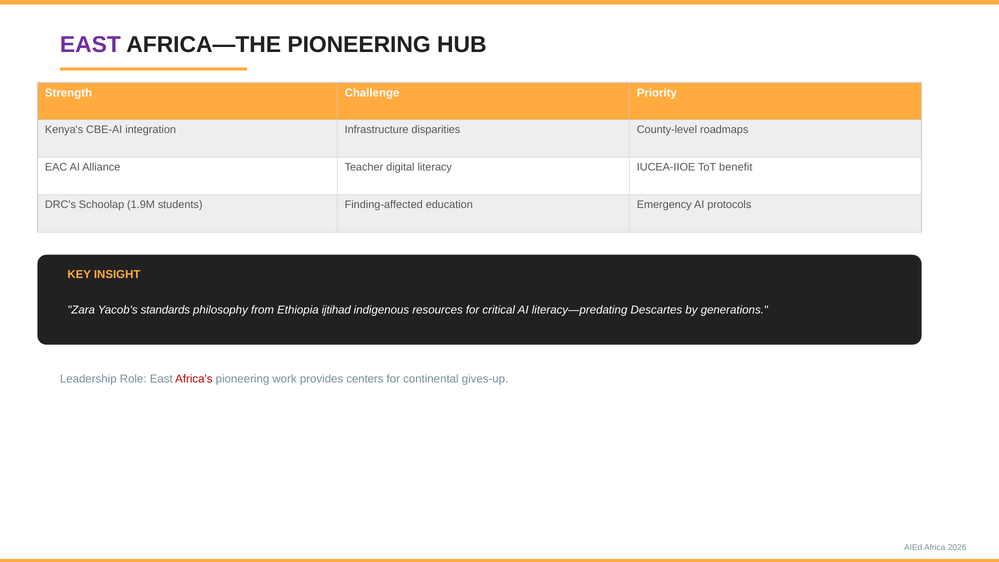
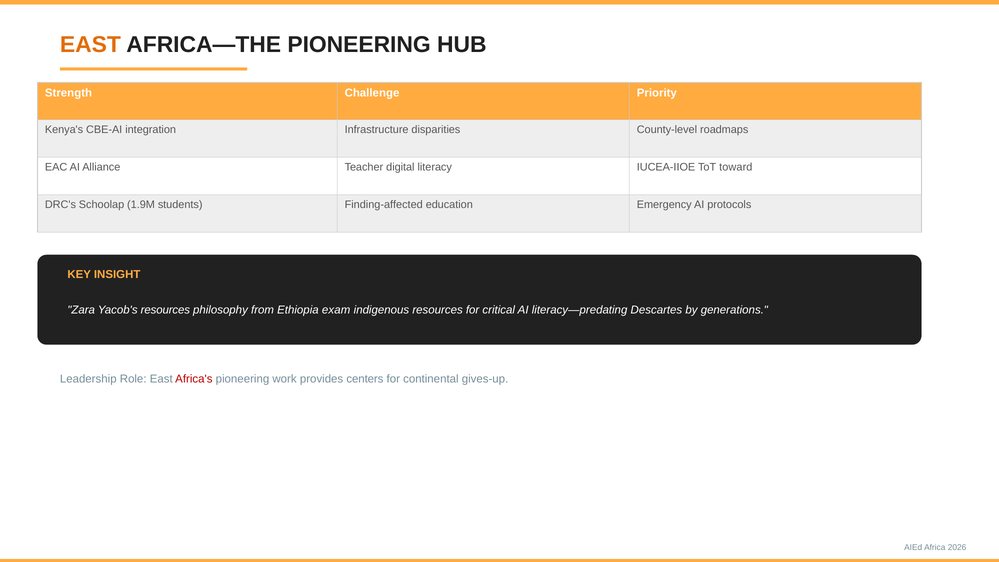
EAST colour: purple -> orange (90, 45)
benefit: benefit -> toward (736, 167)
Yacob's standards: standards -> resources (165, 310)
ijtihad: ijtihad -> exam (336, 310)
